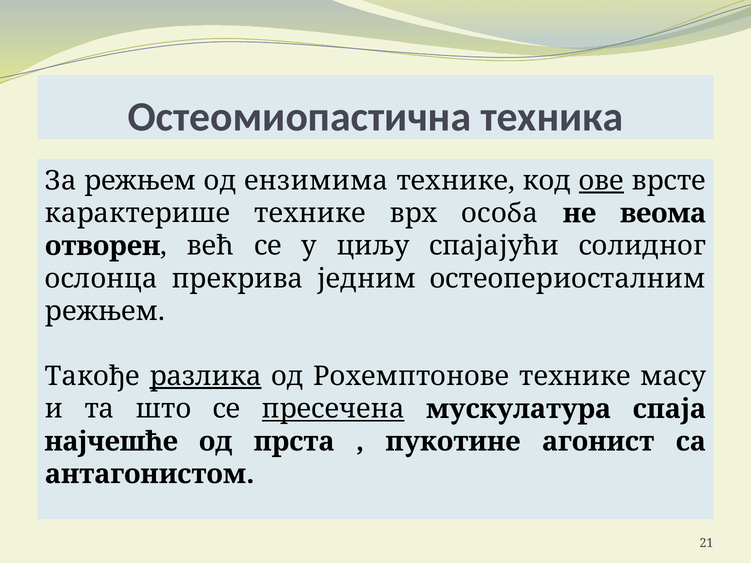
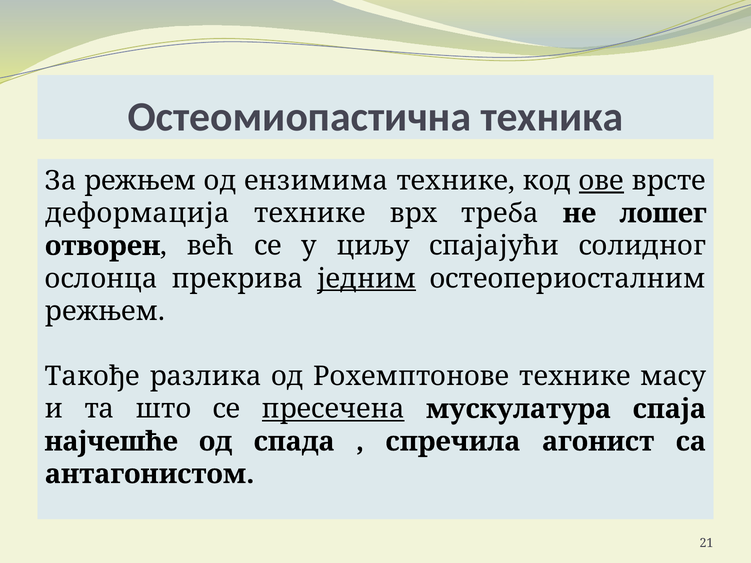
карактерише: карактерише -> деформација (138, 213)
особа: особа -> треба (500, 213)
веома: веома -> лошег (663, 213)
једним underline: none -> present (367, 279)
разлика underline: present -> none (206, 377)
прста: прста -> спада (294, 442)
пукотине: пукотине -> спречила (453, 442)
